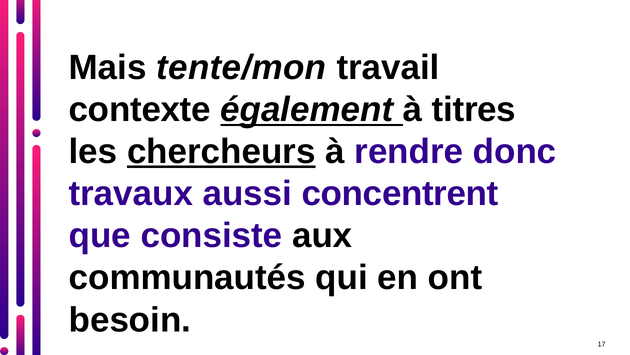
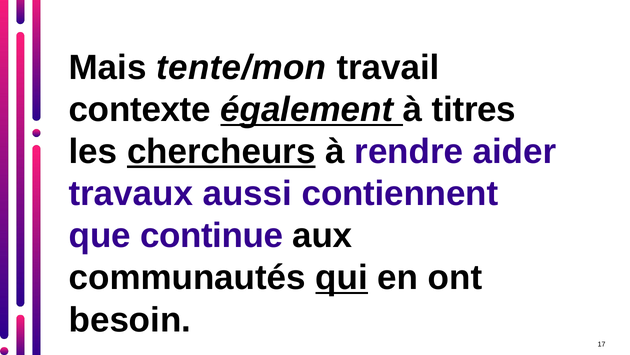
donc: donc -> aider (515, 151)
concentrent: concentrent -> contiennent (400, 193)
consiste: consiste -> continue (212, 235)
qui underline: none -> present (342, 277)
